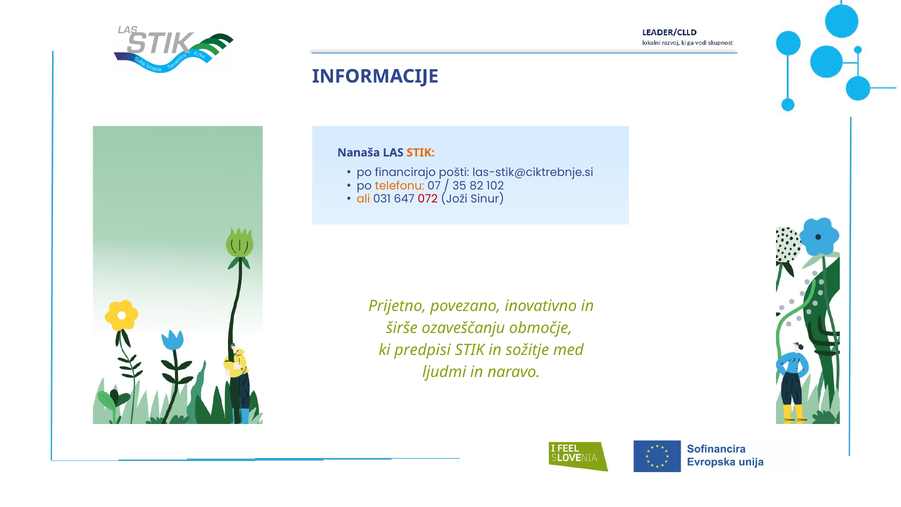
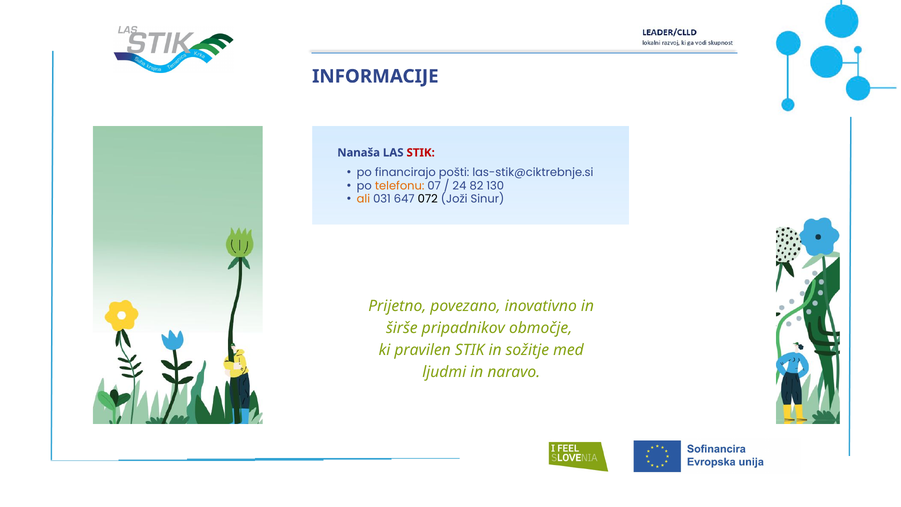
STIK colour: orange -> red (421, 153)
35: 35 -> 24 (459, 186)
102: 102 -> 130 (495, 186)
072 colour: red -> black (428, 199)
ozaveščanju: ozaveščanju -> pripadnikov (463, 328)
predpisi: predpisi -> pravilen (423, 350)
